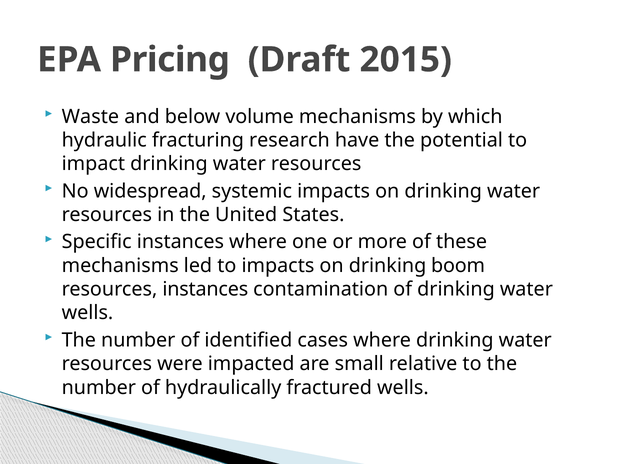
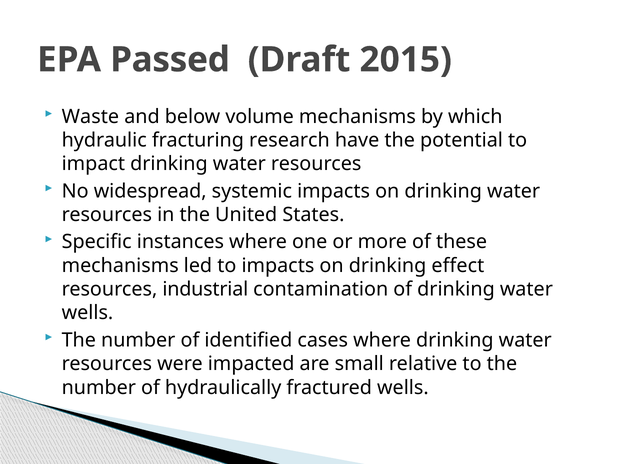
Pricing: Pricing -> Passed (170, 60)
boom: boom -> effect (458, 265)
resources instances: instances -> industrial (205, 289)
